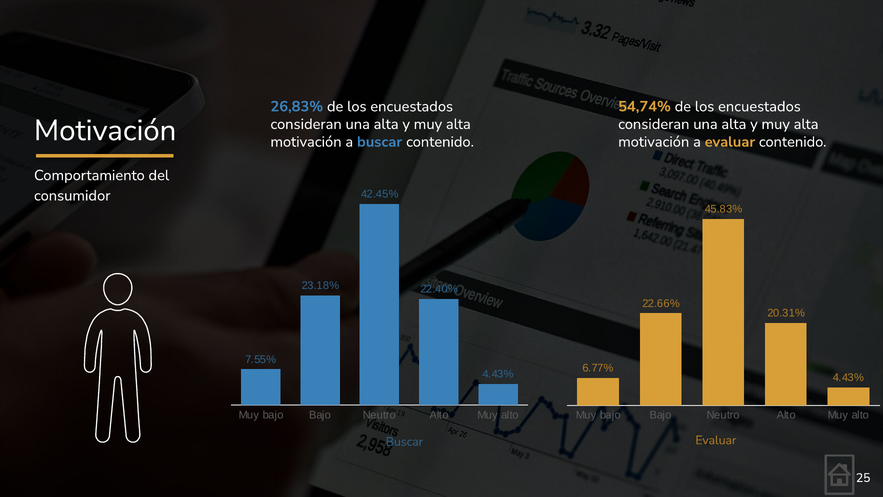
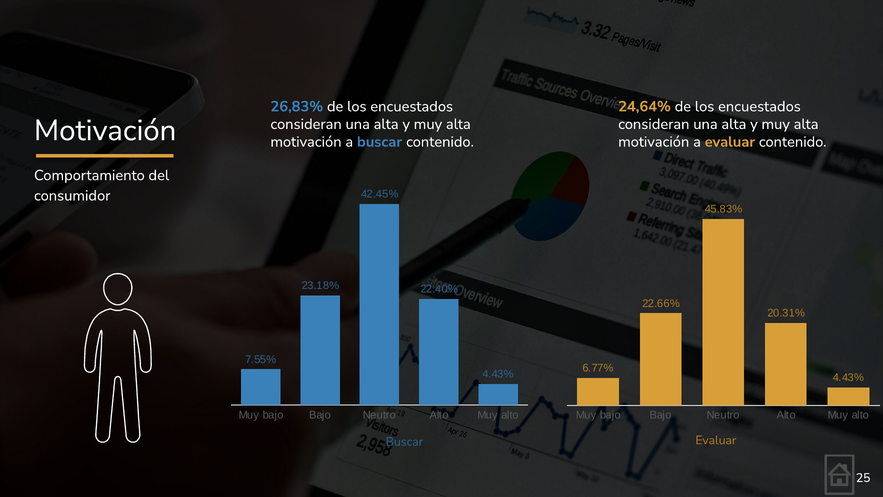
54,74%: 54,74% -> 24,64% (645, 106)
